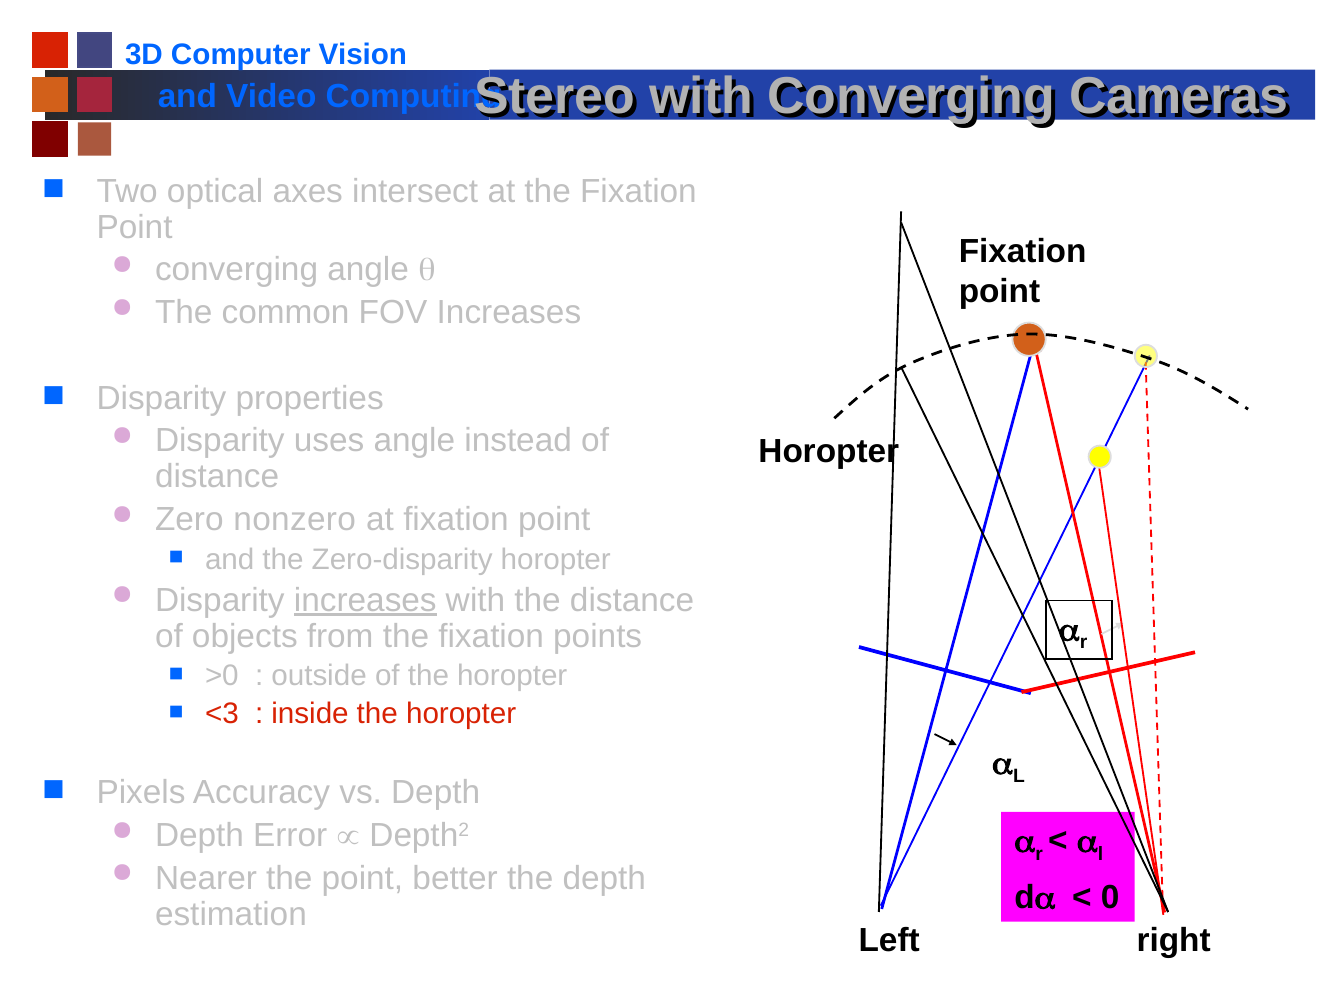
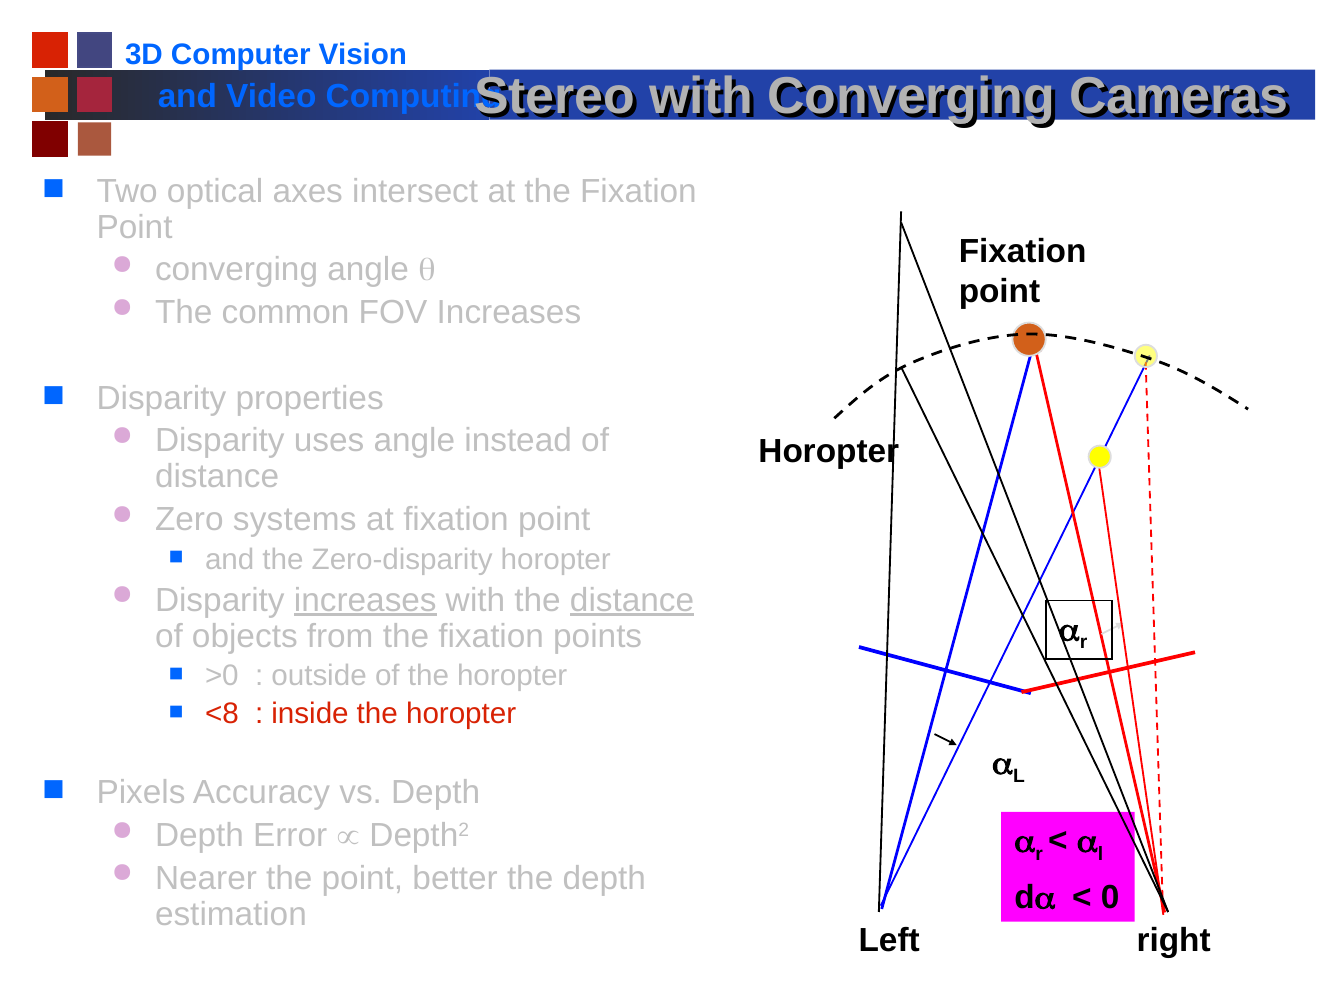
nonzero: nonzero -> systems (295, 520)
distance underline: none -> present (632, 600)
<3: <3 -> <8 (222, 714)
